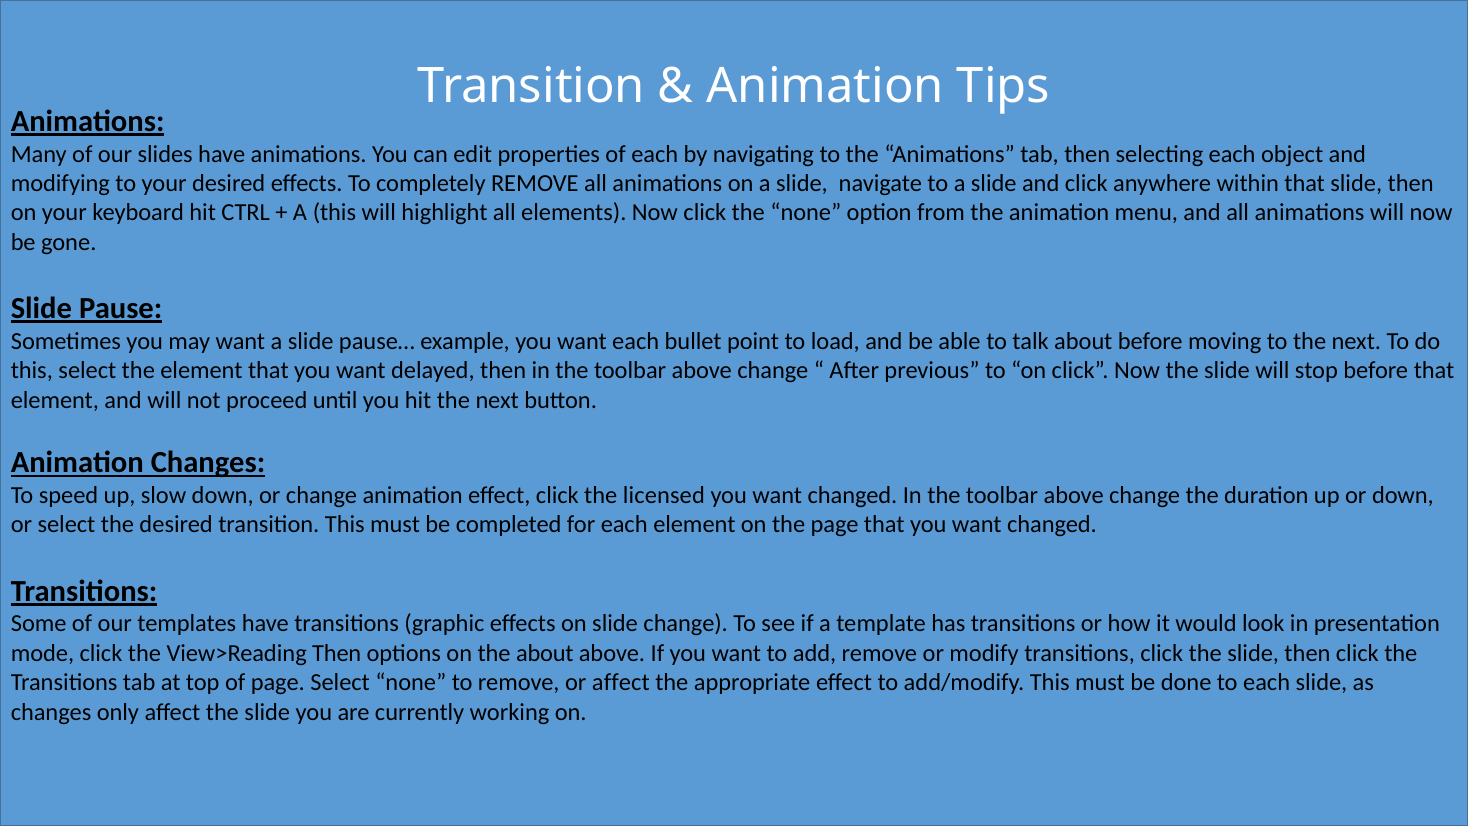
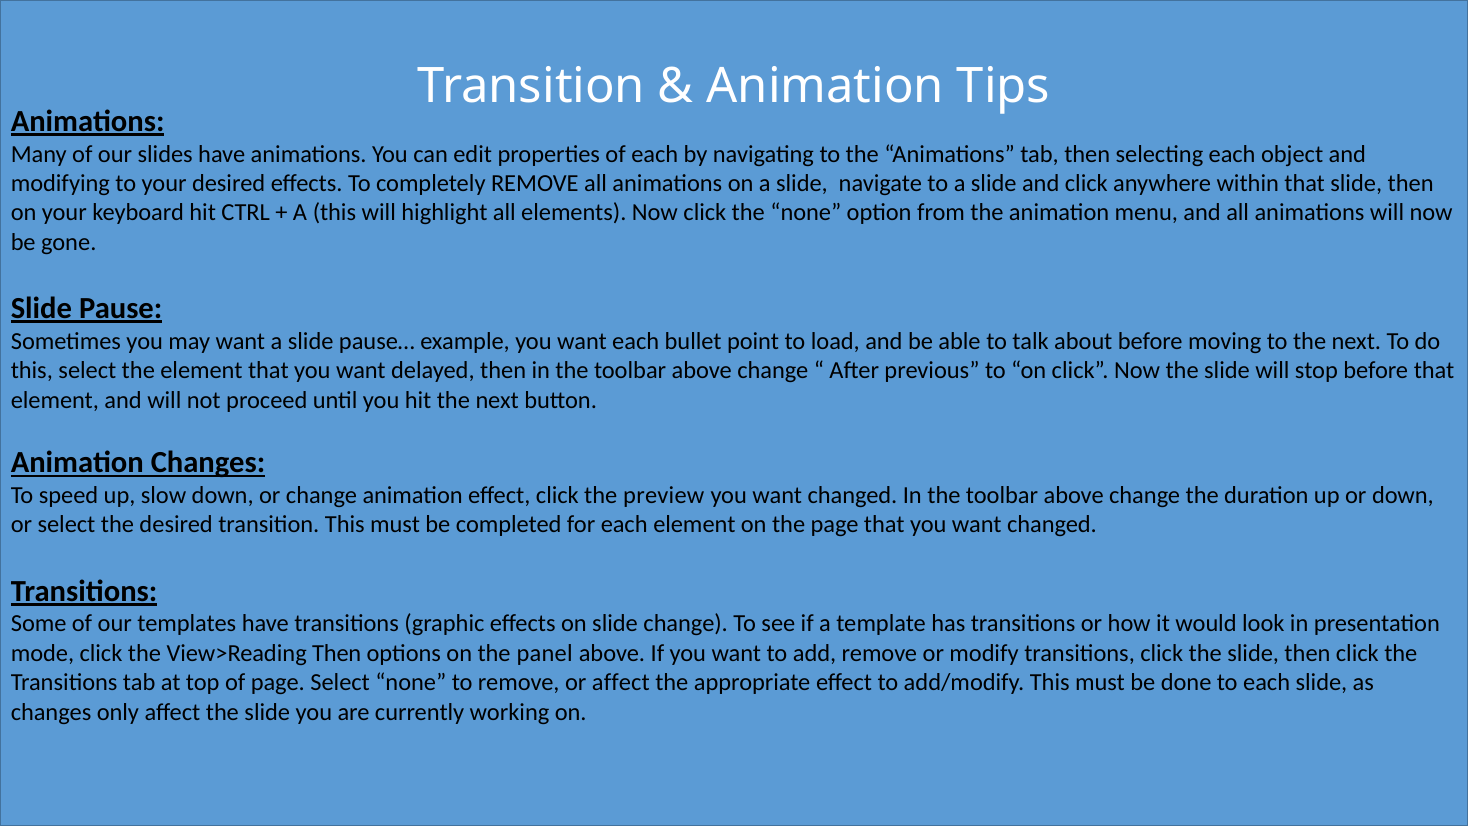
licensed: licensed -> preview (664, 495)
the about: about -> panel (545, 653)
